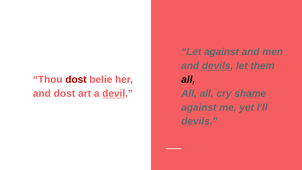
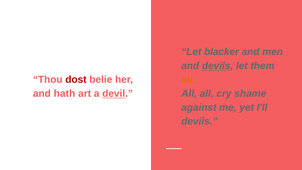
Let against: against -> blacker (222, 52)
all colour: black -> orange (188, 80)
and dost: dost -> hath (64, 93)
